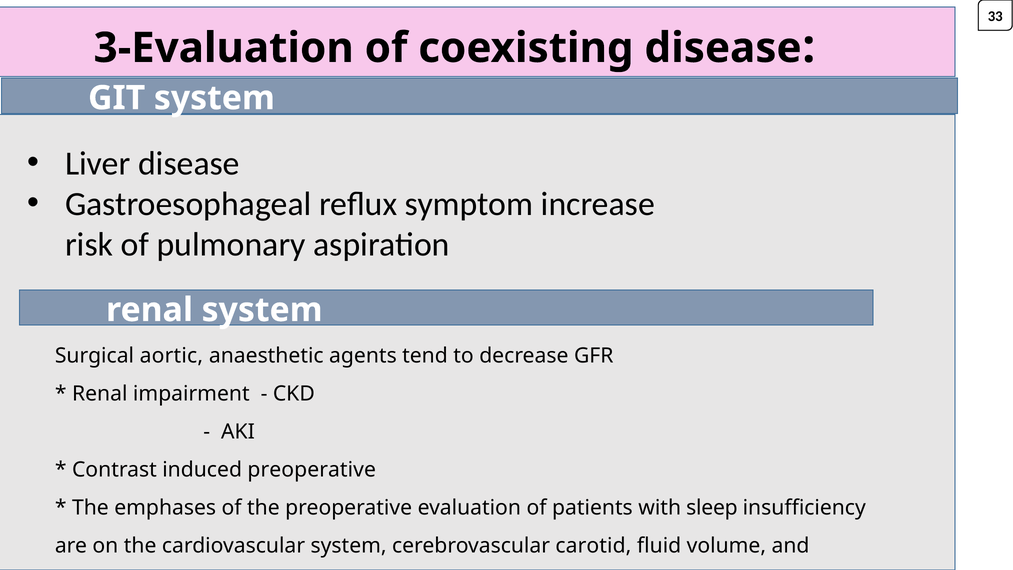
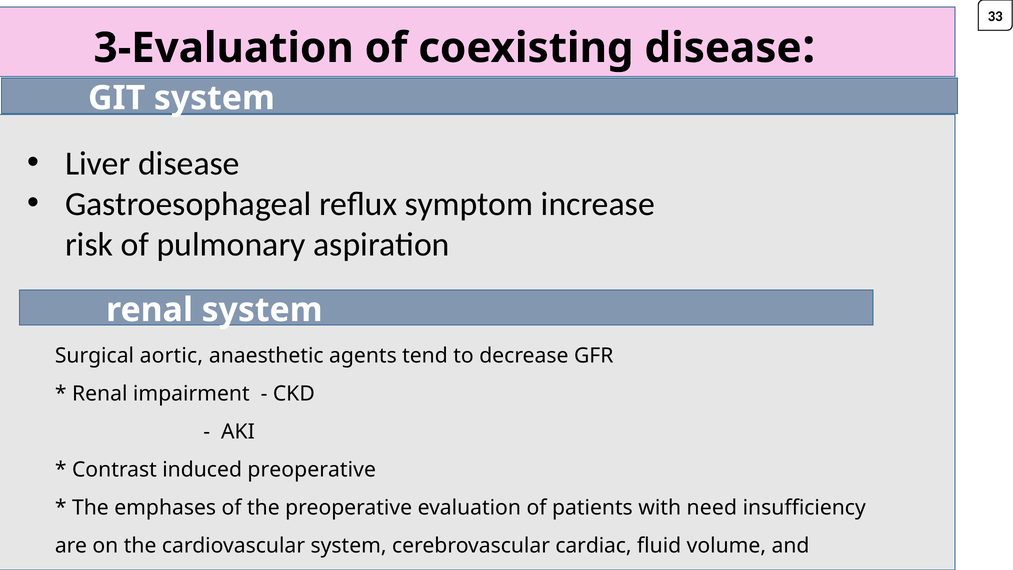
sleep: sleep -> need (712, 508)
carotid: carotid -> cardiac (594, 546)
